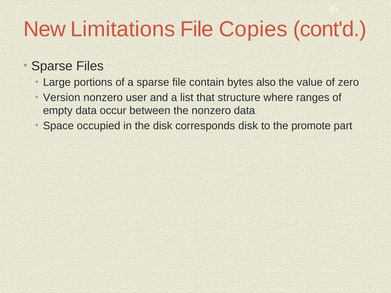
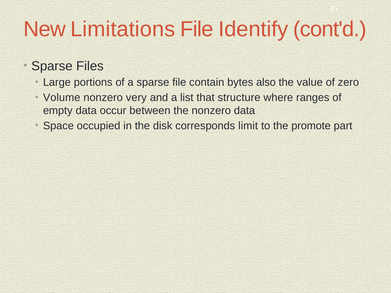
Copies: Copies -> Identify (253, 29)
Version: Version -> Volume (62, 98)
user: user -> very (136, 98)
corresponds disk: disk -> limit (248, 126)
